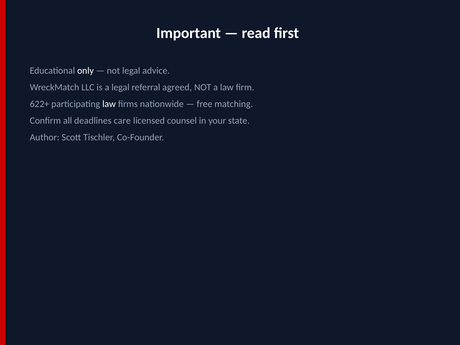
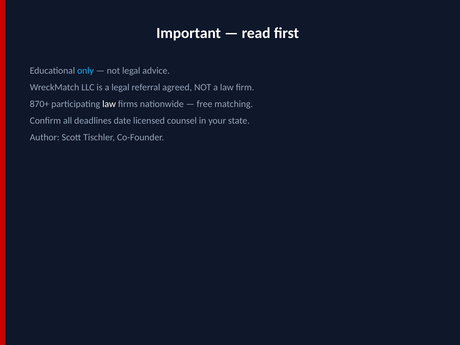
only colour: white -> light blue (85, 71)
622+: 622+ -> 870+ (39, 104)
care: care -> date (122, 121)
